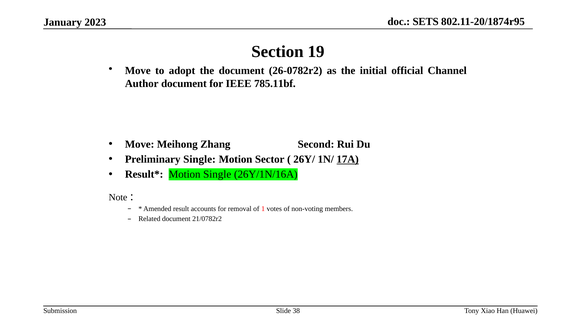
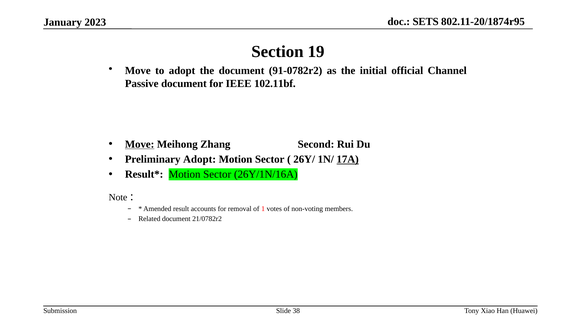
26-0782r2: 26-0782r2 -> 91-0782r2 (296, 71)
Author: Author -> Passive (142, 84)
785.11bf: 785.11bf -> 102.11bf (275, 84)
Move underline: none -> present (140, 144)
Preliminary Single: Single -> Adopt (200, 159)
Single: Single -> Sector (217, 174)
